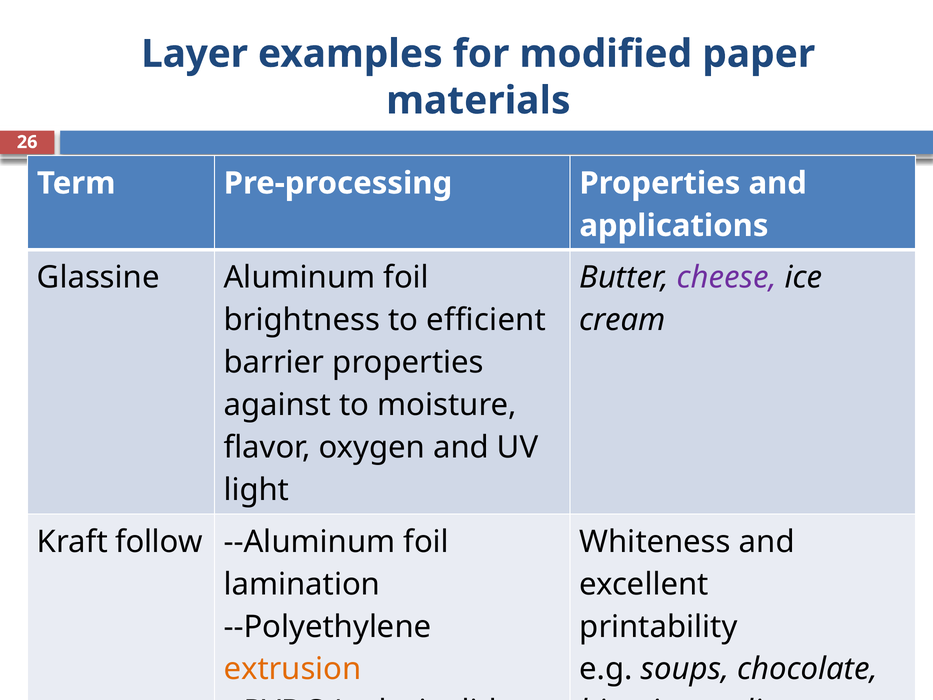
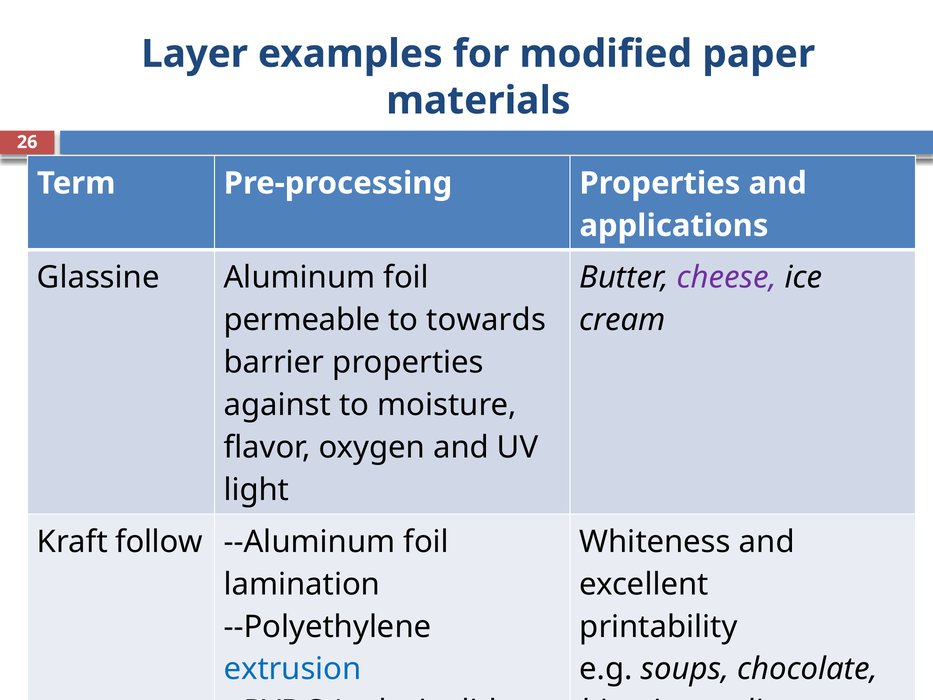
brightness: brightness -> permeable (302, 320)
efficient: efficient -> towards (486, 320)
extrusion colour: orange -> blue (292, 669)
